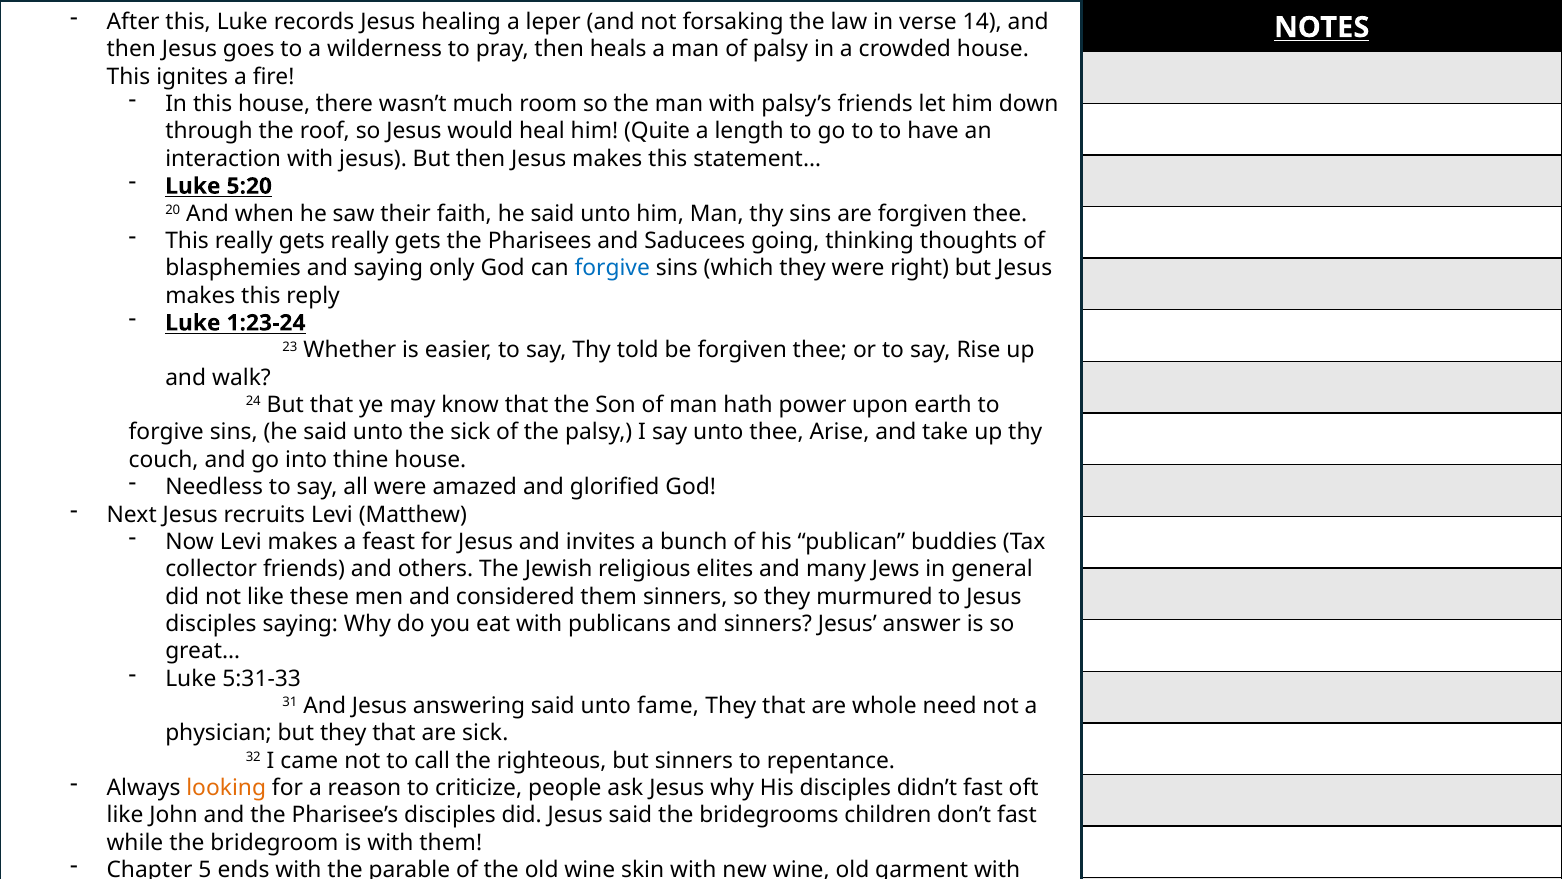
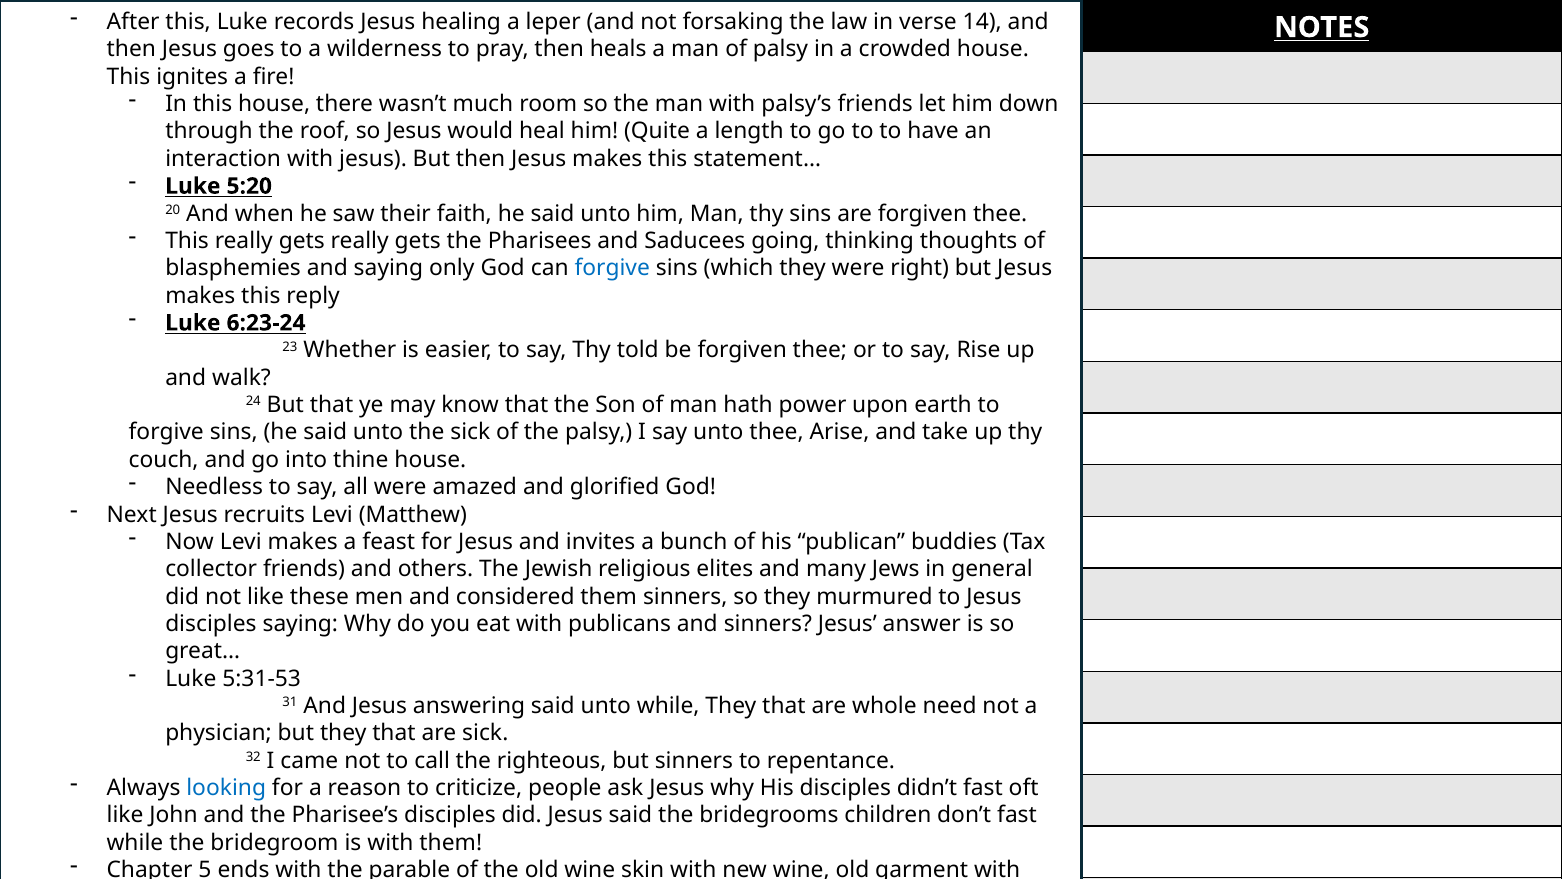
1:23-24: 1:23-24 -> 6:23-24 (266, 323)
5:31-33: 5:31-33 -> 5:31-53 (262, 678)
unto fame: fame -> while (668, 706)
looking colour: orange -> blue (226, 788)
